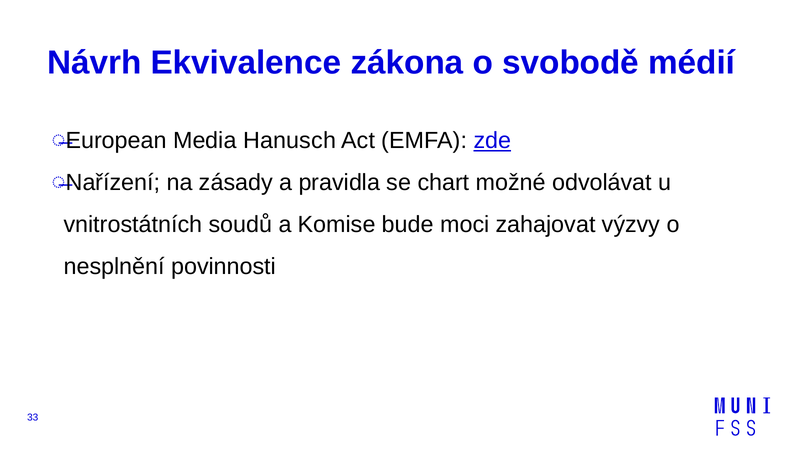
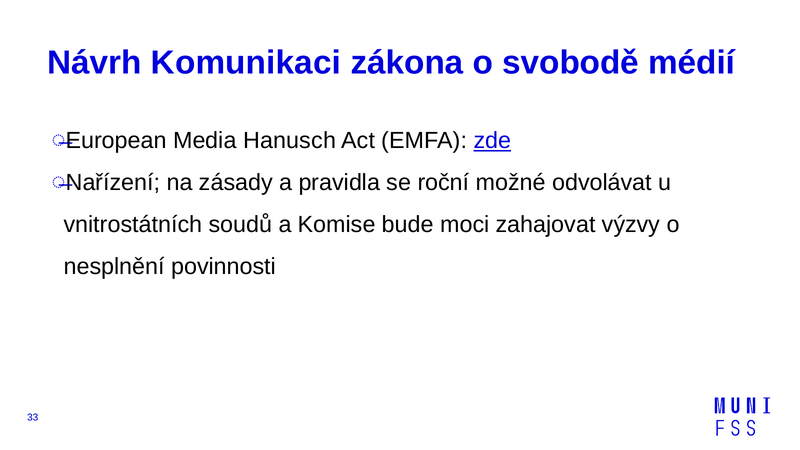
Ekvivalence: Ekvivalence -> Komunikaci (246, 63)
chart: chart -> roční (443, 183)
